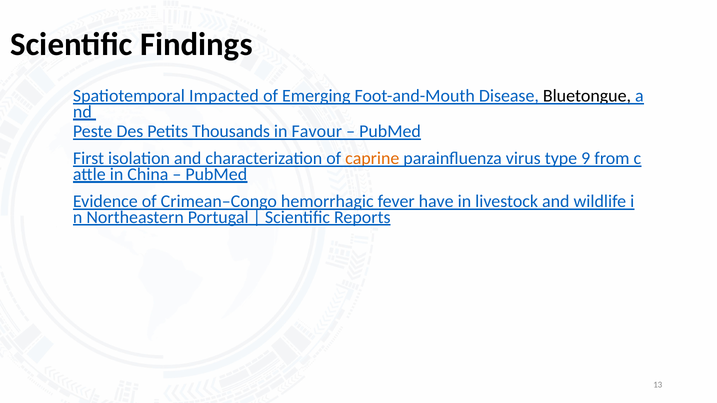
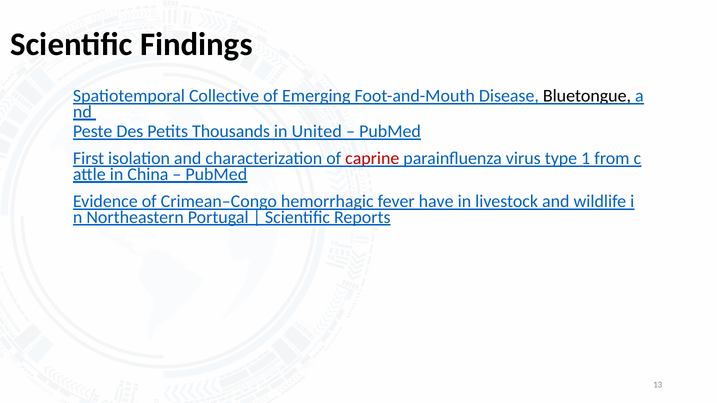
Impacted: Impacted -> Collective (224, 96)
Favour: Favour -> United (317, 132)
caprine colour: orange -> red (372, 159)
9: 9 -> 1 (586, 159)
